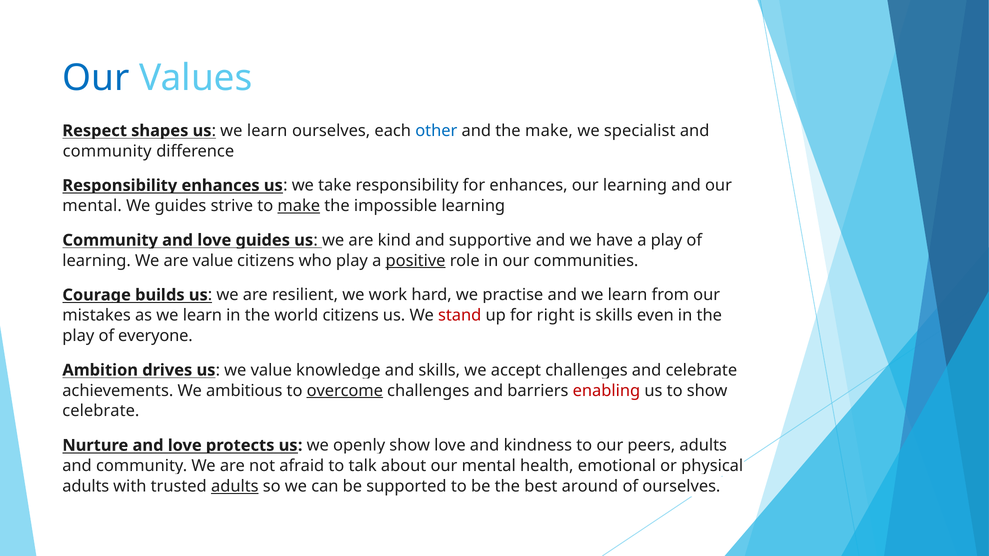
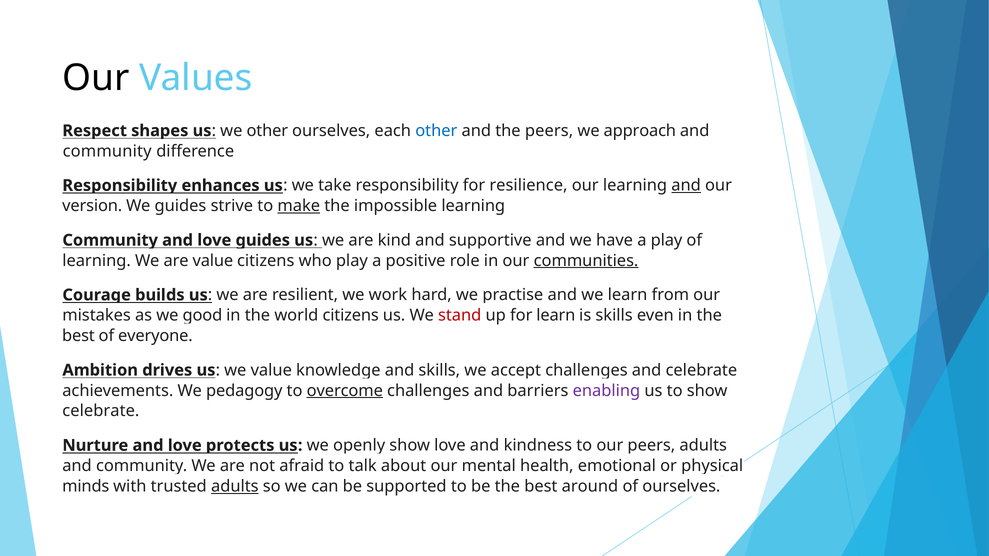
Our colour: blue -> black (96, 78)
learn: learn -> other (267, 131)
the make: make -> peers (549, 131)
specialist: specialist -> approach (640, 131)
enhances: enhances -> resilience (528, 186)
and underline: none -> present (686, 186)
mental: mental -> version (92, 206)
positive underline: present -> none (416, 261)
communities underline: none -> present (586, 261)
learn: learn -> good (202, 316)
for right: right -> learn (556, 316)
play: play -> best (78, 336)
ambitious: ambitious -> pedagogy (244, 391)
enabling colour: red -> purple (606, 391)
adults: adults -> minds (86, 486)
